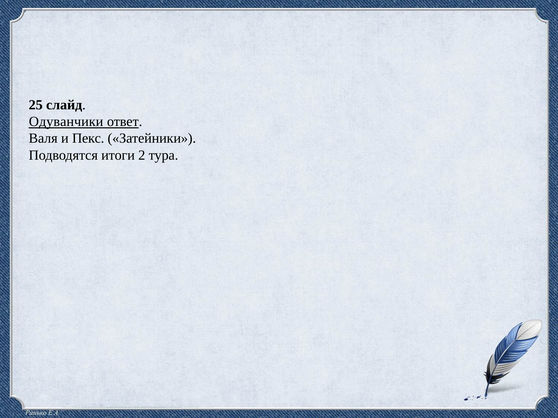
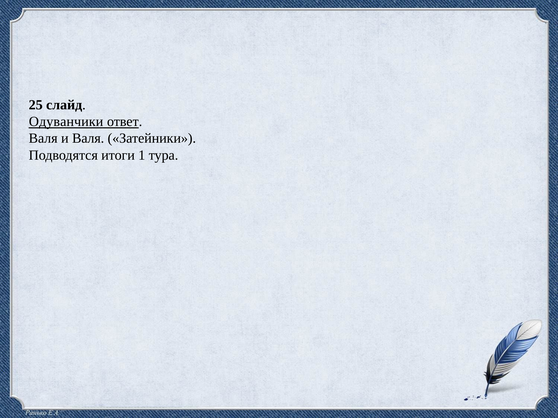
и Пекс: Пекс -> Валя (88, 139)
2: 2 -> 1 (142, 155)
